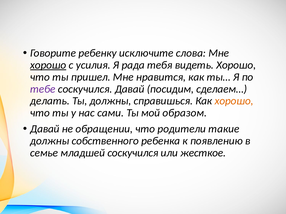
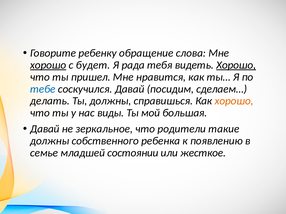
исключите: исключите -> обращение (146, 53)
усилия: усилия -> будет (93, 65)
Хорошо underline: none -> present (236, 65)
тебе colour: purple -> blue (43, 89)
сами: сами -> виды (111, 113)
образом: образом -> большая (185, 113)
обращении: обращении -> зеркальное (104, 129)
младшей соскучился: соскучился -> состоянии (133, 153)
